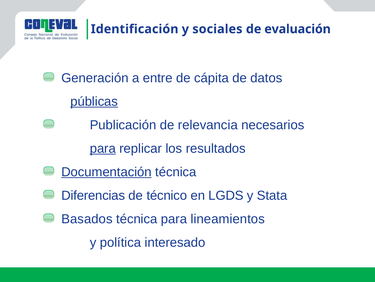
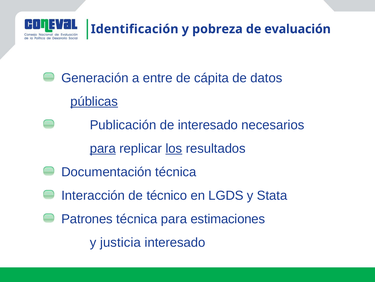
sociales: sociales -> pobreza (217, 29)
de relevancia: relevancia -> interesado (208, 125)
los underline: none -> present (174, 148)
Documentación underline: present -> none (106, 172)
Diferencias: Diferencias -> Interacción (93, 195)
Basados: Basados -> Patrones (87, 218)
lineamientos: lineamientos -> estimaciones (228, 218)
política: política -> justicia (120, 242)
